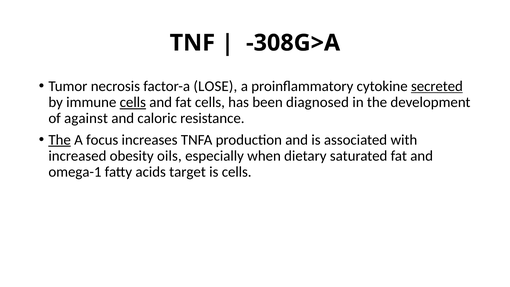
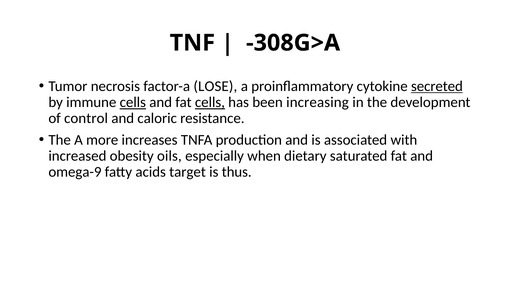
cells underline: none -> present (210, 102)
diagnosed: diagnosed -> increasing (317, 102)
against: against -> control (86, 118)
The underline: present -> none (60, 140)
focus: focus -> more (102, 140)
omega-1: omega-1 -> omega-9 (75, 172)
is cells: cells -> thus (237, 172)
